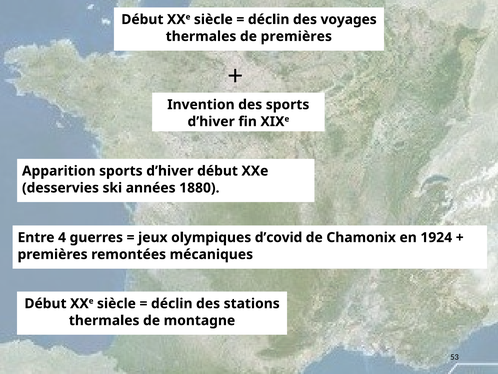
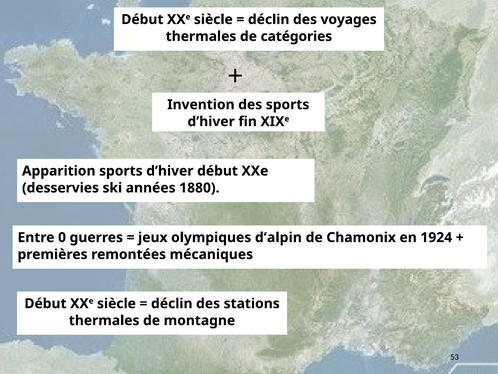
de premières: premières -> catégories (296, 36)
4: 4 -> 0 (62, 237)
d’covid: d’covid -> d’alpin (278, 237)
